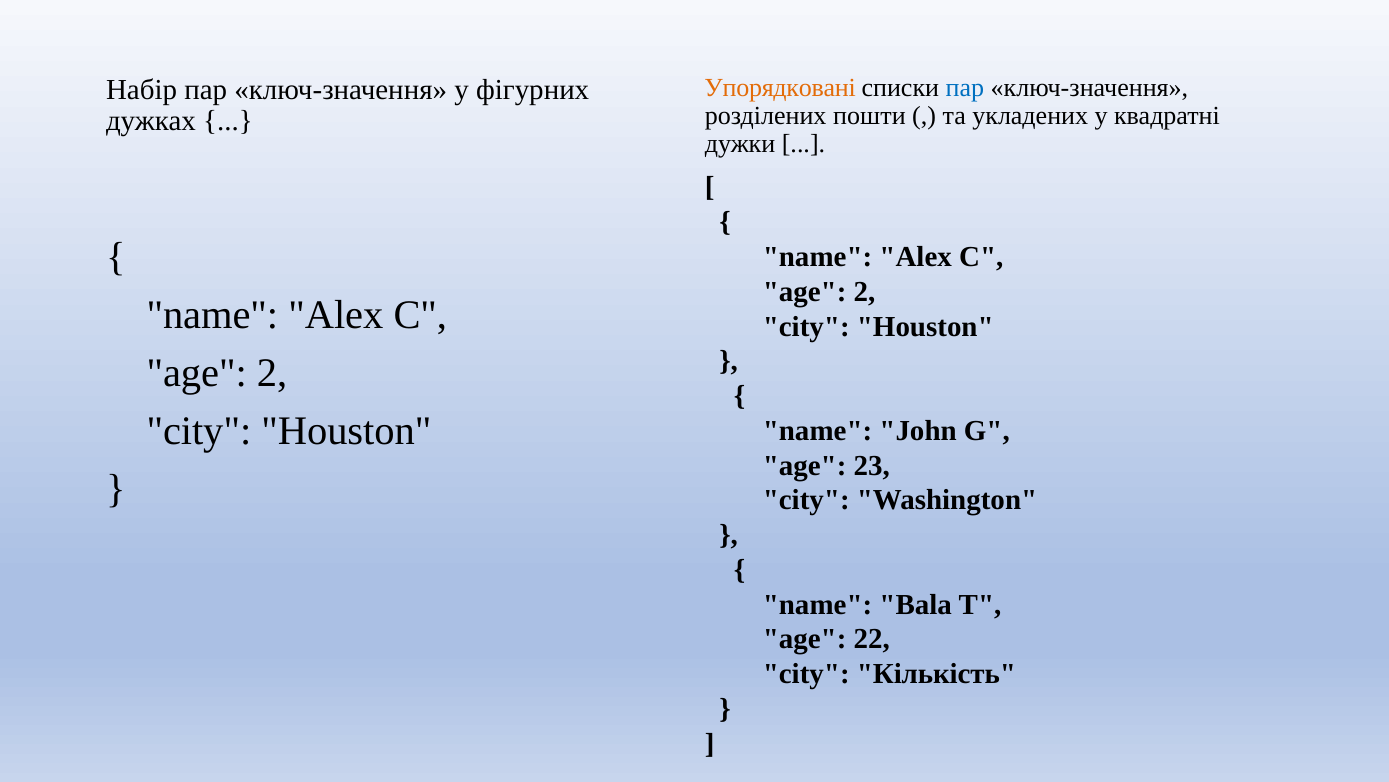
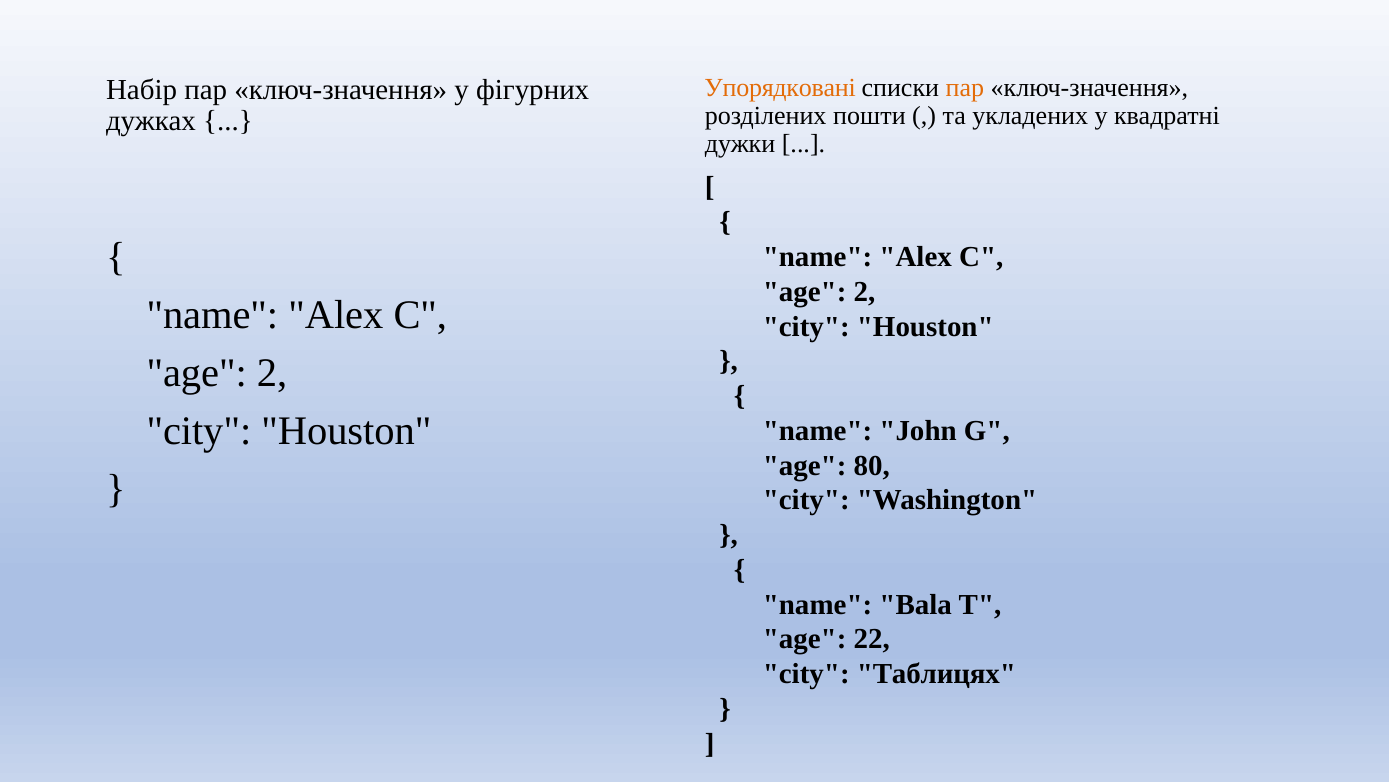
пар colour: blue -> orange (965, 88)
23: 23 -> 80 (872, 465)
Кількість: Кількість -> Таблицях (936, 674)
